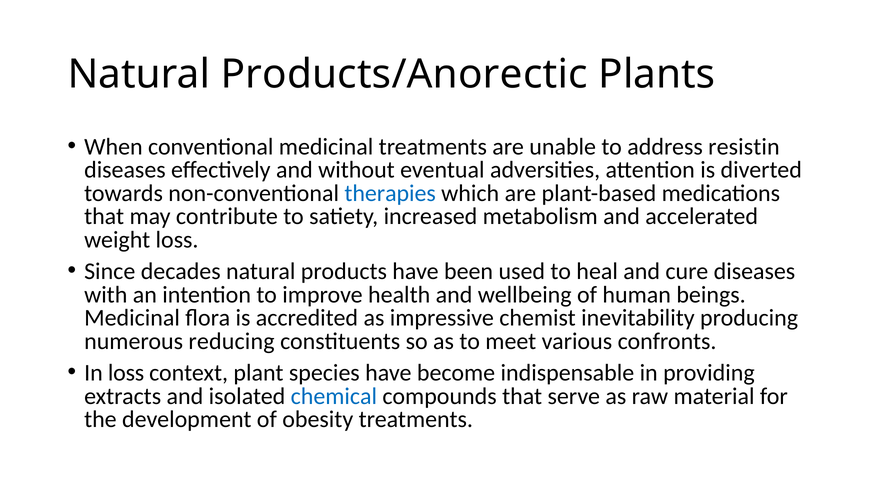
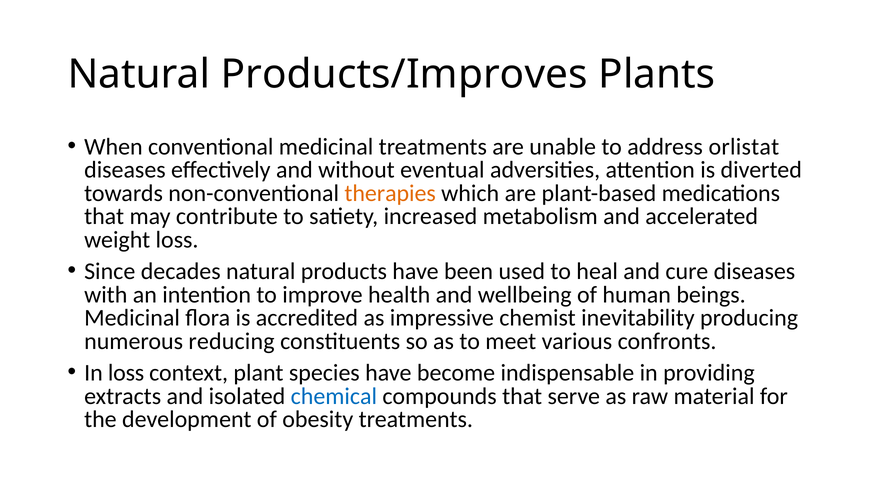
Products/Anorectic: Products/Anorectic -> Products/Improves (404, 74)
resistin: resistin -> orlistat (744, 147)
therapies colour: blue -> orange (390, 193)
